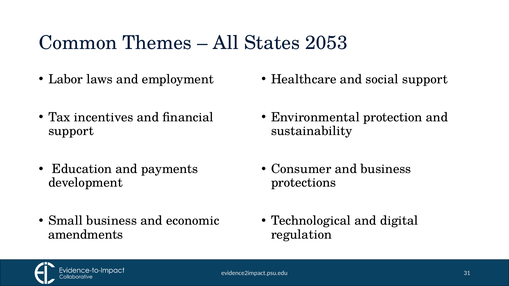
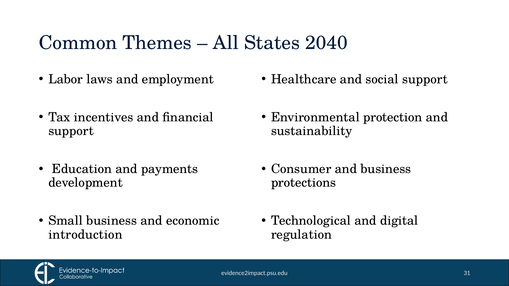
2053: 2053 -> 2040 (327, 43)
amendments: amendments -> introduction (85, 235)
